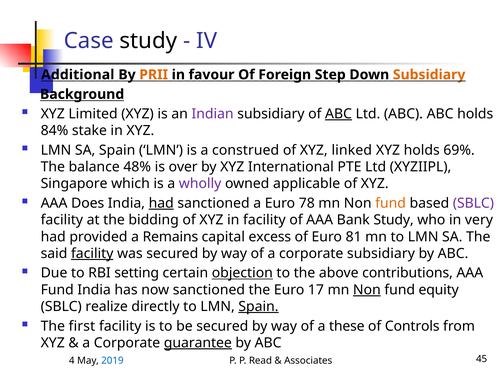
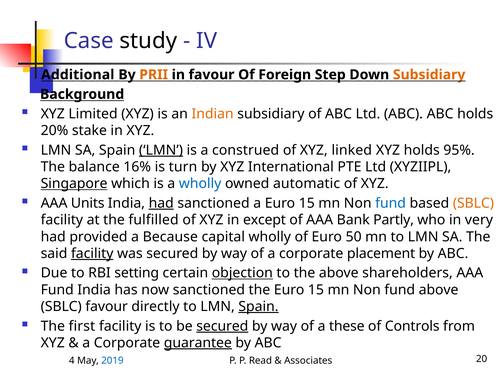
Indian colour: purple -> orange (213, 114)
ABC underline: present -> none (339, 114)
84%: 84% -> 20% (54, 131)
LMN underline: none -> present (161, 150)
69%: 69% -> 95% (459, 150)
48%: 48% -> 16% (137, 167)
over: over -> turn (183, 167)
Singapore underline: none -> present (74, 184)
wholly colour: purple -> blue (200, 184)
applicable: applicable -> automatic (307, 184)
Does: Does -> Units (88, 203)
a Euro 78: 78 -> 15 (307, 203)
fund colour: orange -> blue (391, 203)
SBLC colour: purple -> orange (473, 203)
bidding: bidding -> fulfilled (154, 220)
in facility: facility -> except (264, 220)
Bank Study: Study -> Partly (394, 220)
Remains: Remains -> Because (170, 237)
capital excess: excess -> wholly (270, 237)
81: 81 -> 50 (354, 237)
corporate subsidiary: subsidiary -> placement (381, 254)
contributions: contributions -> shareholders (408, 273)
the Euro 17: 17 -> 15 (316, 290)
Non underline: present -> none (367, 290)
fund equity: equity -> above (439, 290)
SBLC realize: realize -> favour (107, 307)
secured underline: none -> present (222, 326)
45: 45 -> 20 (482, 359)
